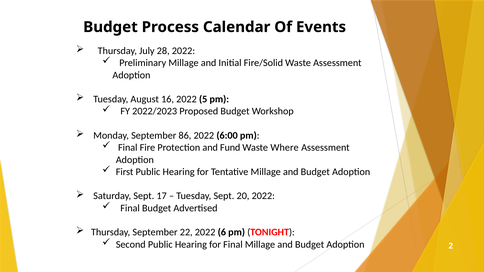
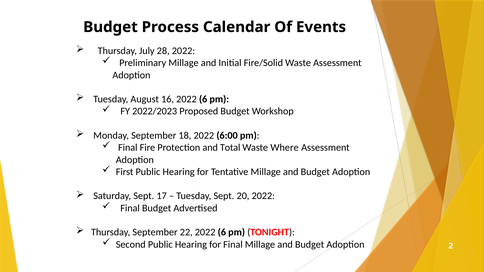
16 2022 5: 5 -> 6 (203, 99)
86: 86 -> 18 (185, 136)
Fund: Fund -> Total (230, 148)
